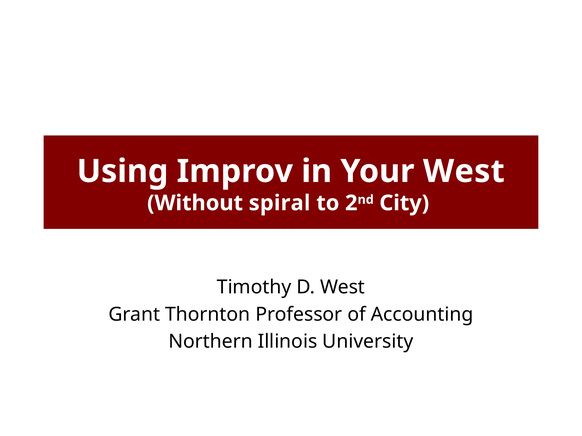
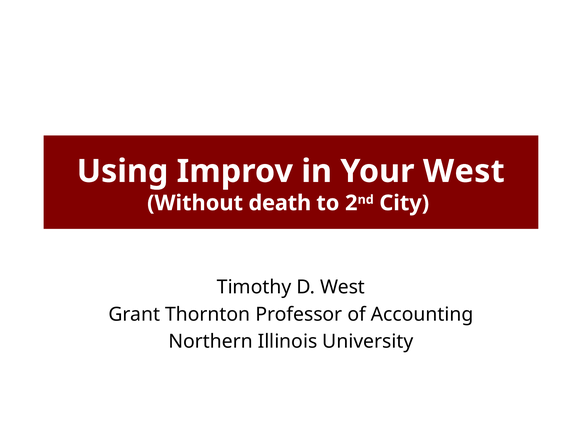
spiral: spiral -> death (280, 203)
